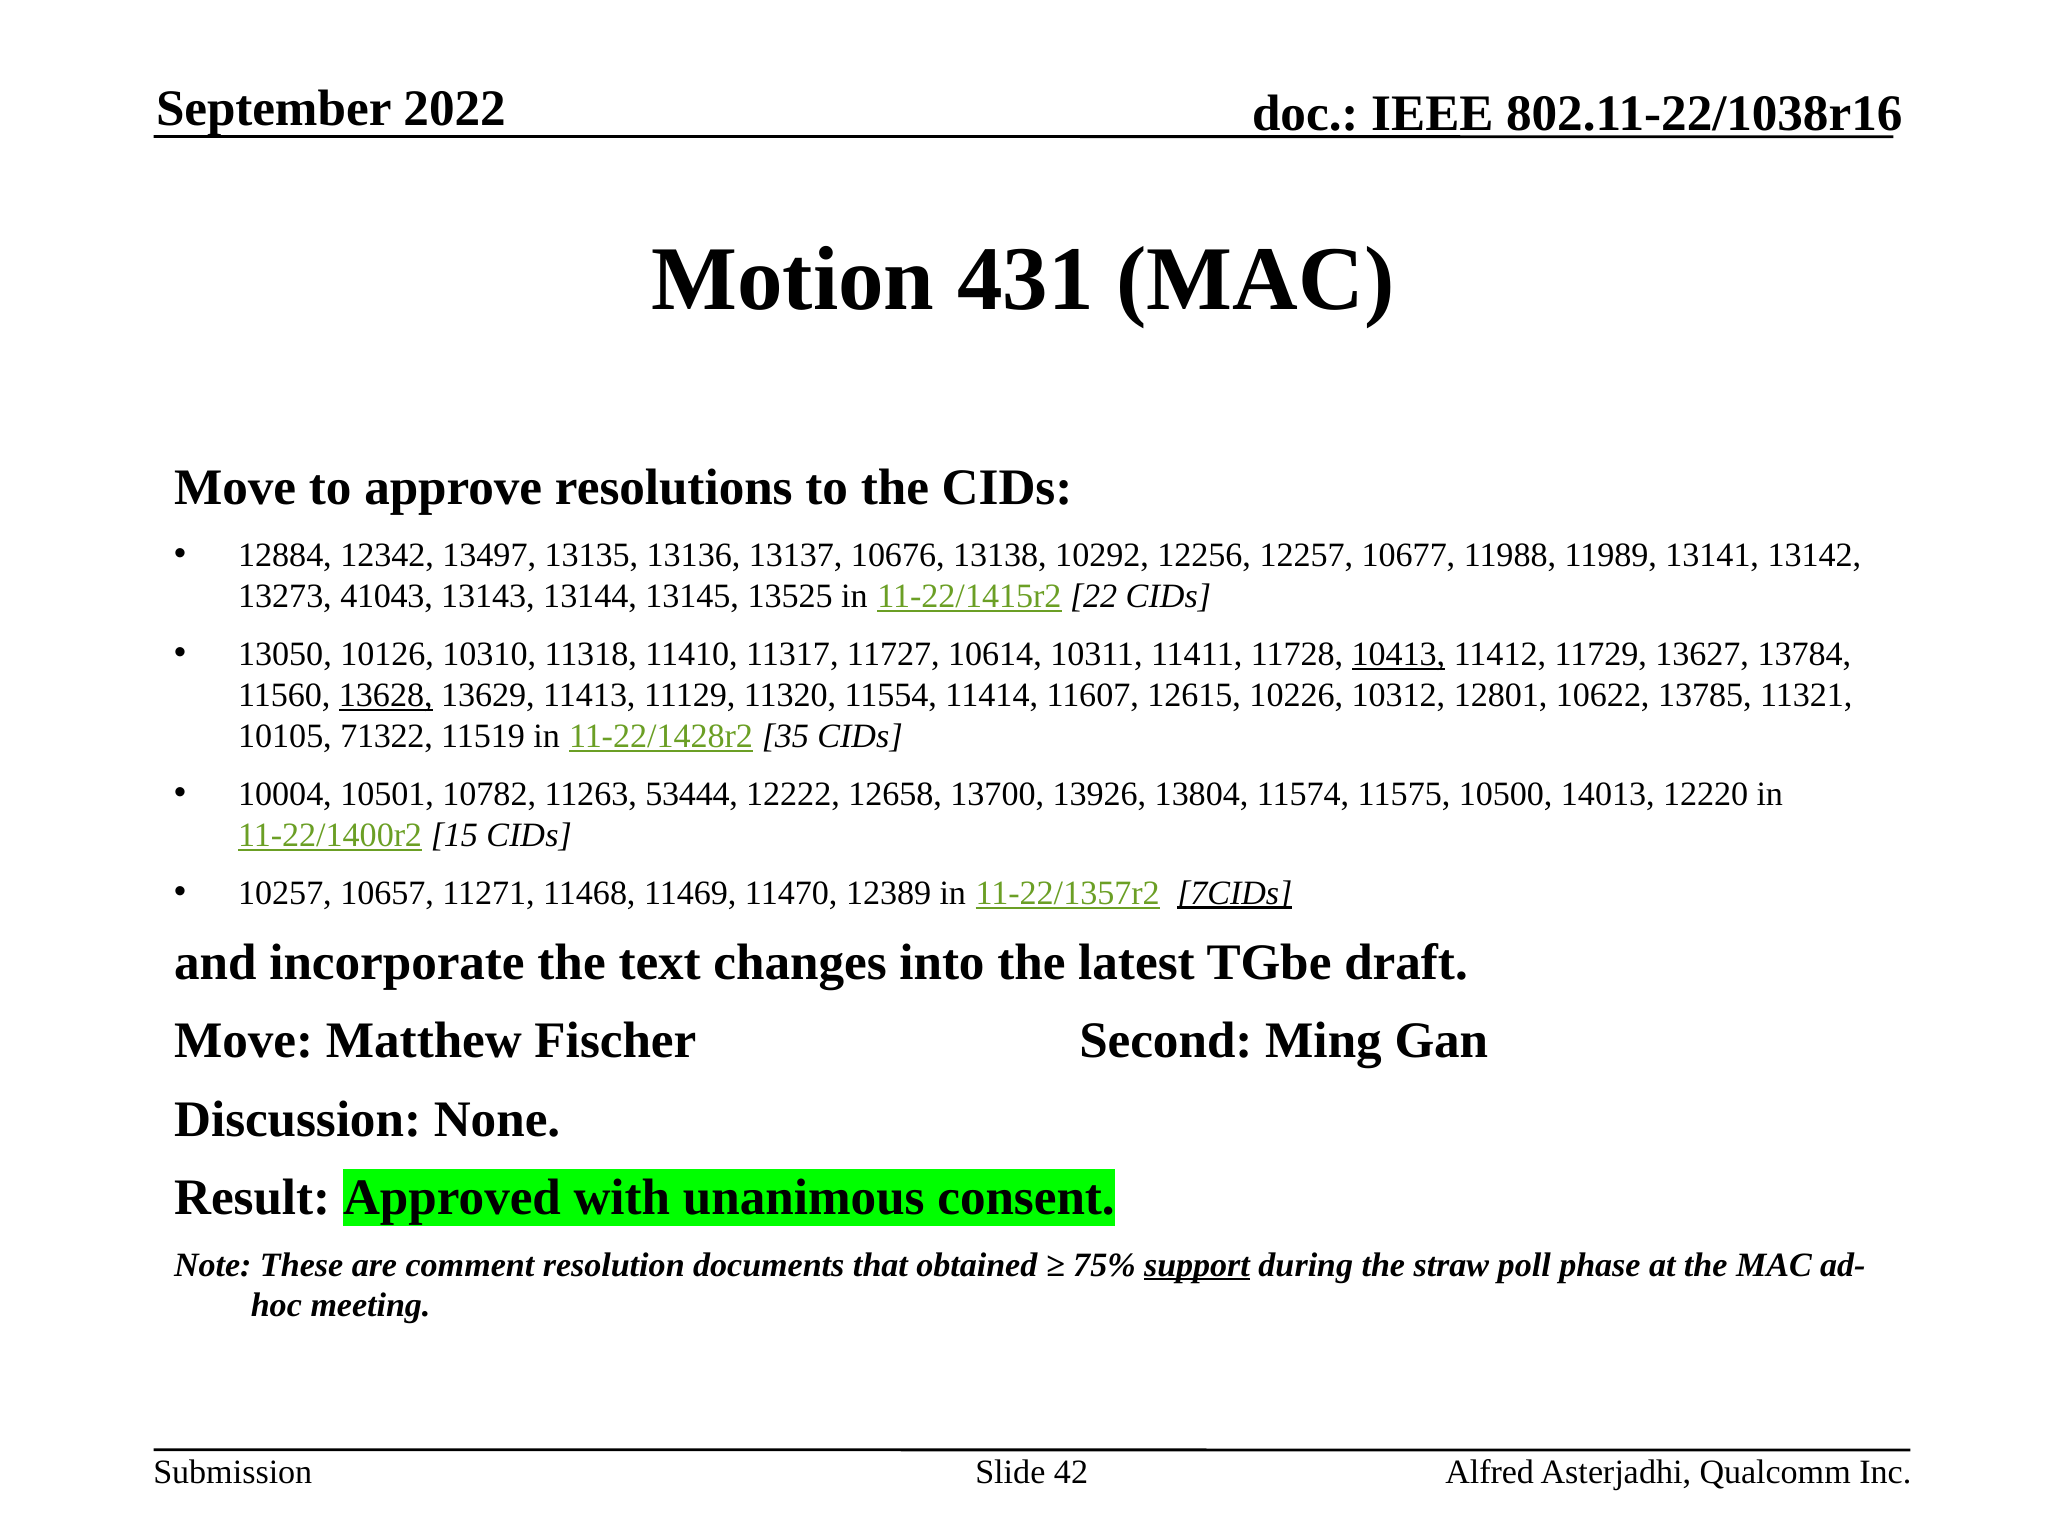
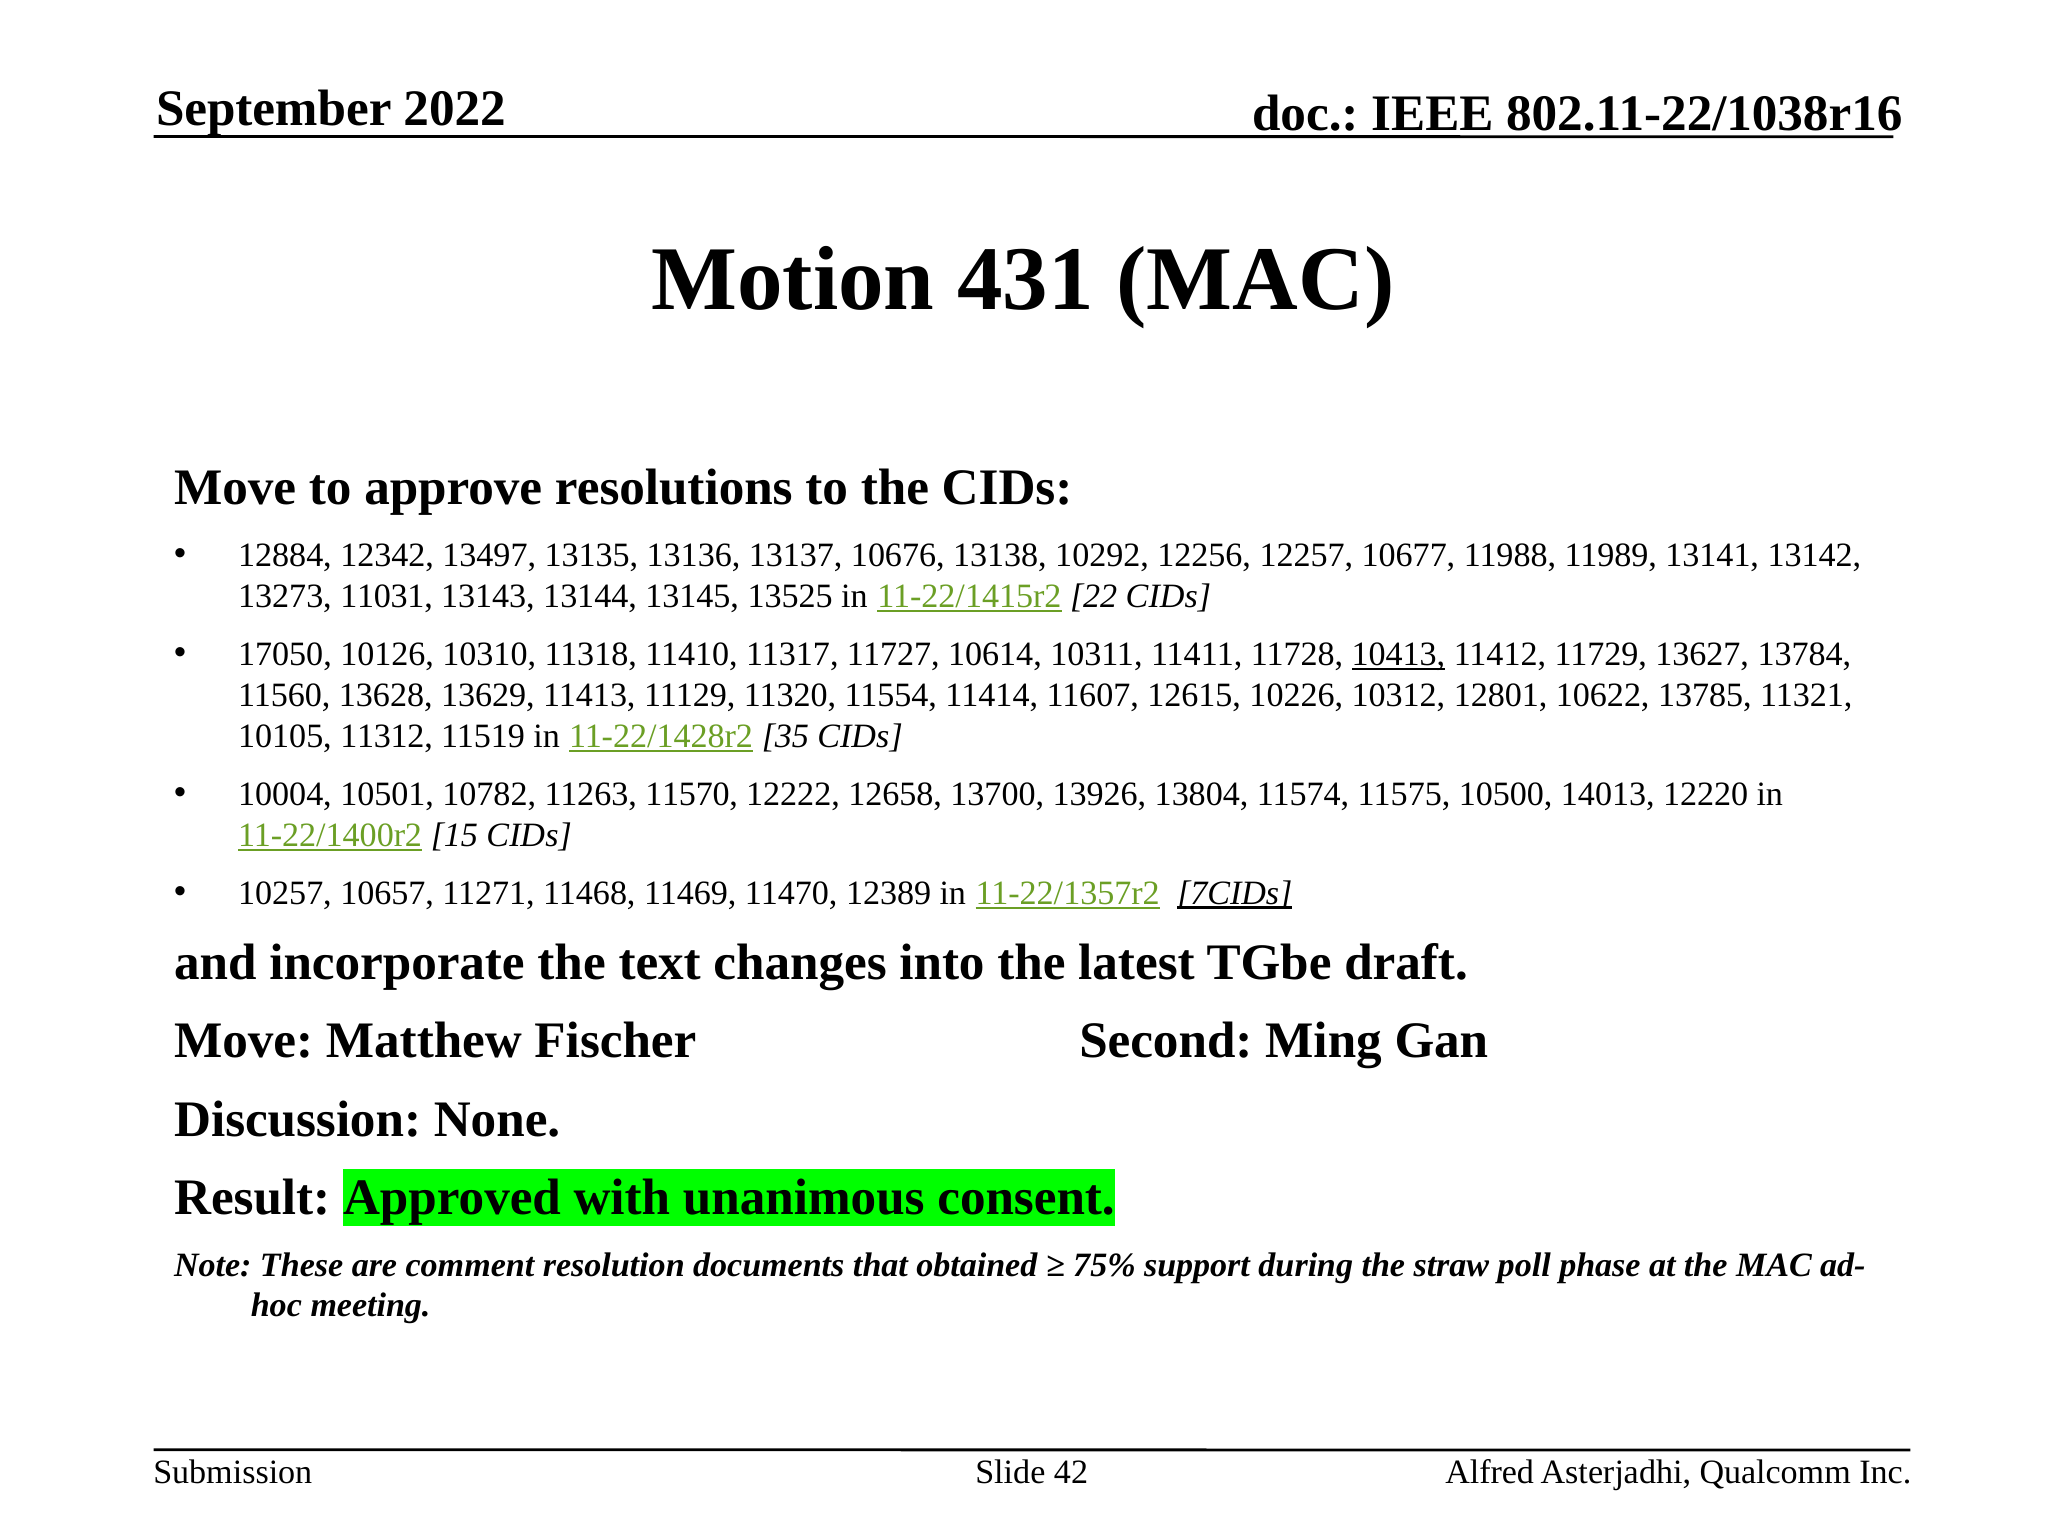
41043: 41043 -> 11031 (387, 596)
13050: 13050 -> 17050 (285, 654)
13628 underline: present -> none (386, 695)
71322: 71322 -> 11312 (387, 736)
53444: 53444 -> 11570 (692, 794)
support underline: present -> none (1197, 1265)
